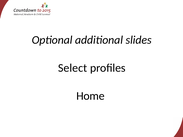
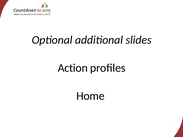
Select: Select -> Action (73, 68)
